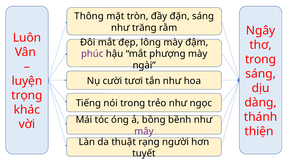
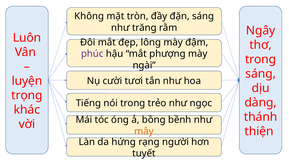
Thông: Thông -> Không (89, 16)
mây colour: purple -> orange (144, 132)
thuật: thuật -> hứng (124, 142)
